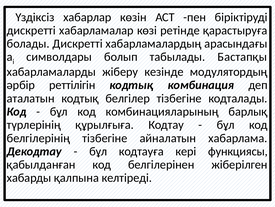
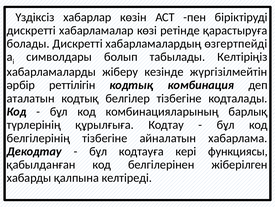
арасындағы: арасындағы -> өзгертпейді (236, 44)
Бастапқы: Бастапқы -> Келтіріңіз (242, 57)
модулятордың: модулятордың -> жүргізілмейтін (229, 72)
